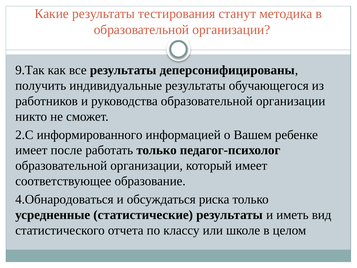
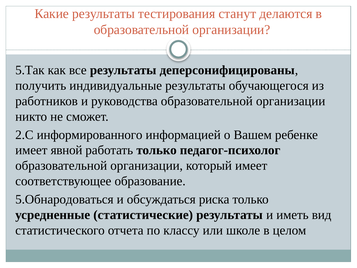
методика: методика -> делаются (286, 14)
9.Так: 9.Так -> 5.Так (30, 70)
после: после -> явной (66, 150)
4.Обнародоваться: 4.Обнародоваться -> 5.Обнародоваться (64, 199)
